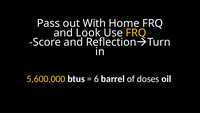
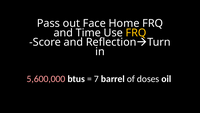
With: With -> Face (94, 23)
Look: Look -> Time (88, 33)
5,600,000 colour: yellow -> pink (46, 79)
6: 6 -> 7 (96, 79)
